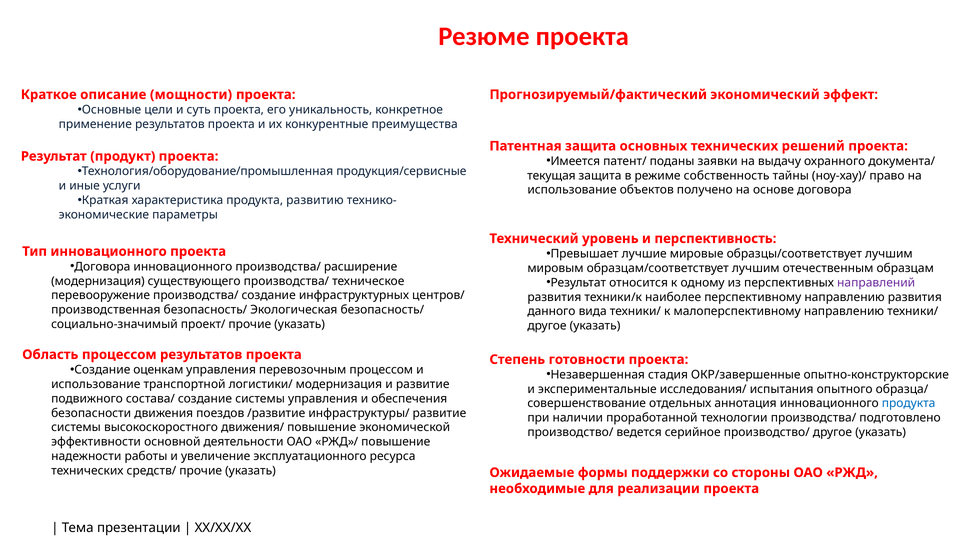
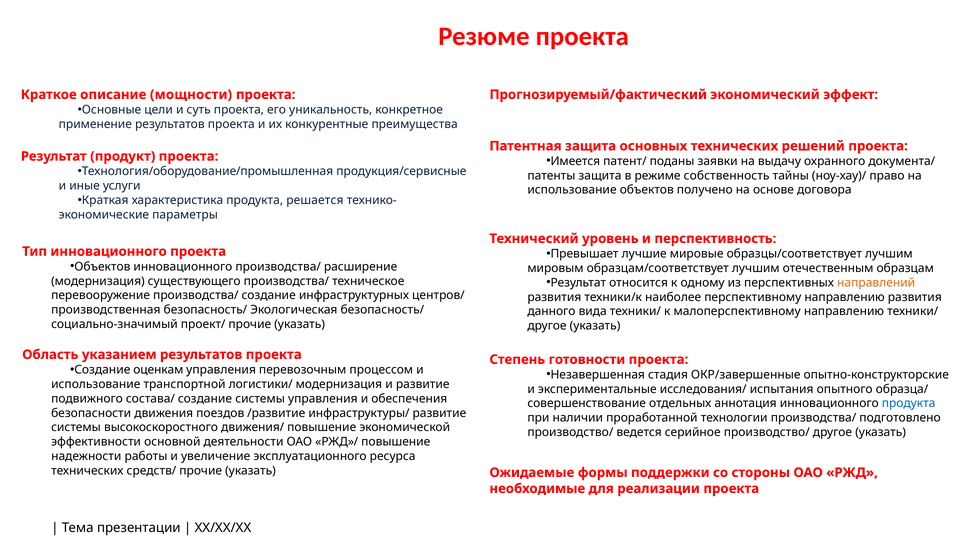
текущая: текущая -> патенты (551, 176)
развитию: развитию -> решается (315, 200)
Договора: Договора -> Объектов (102, 267)
направлений colour: purple -> orange (876, 283)
Область процессом: процессом -> указанием (119, 355)
